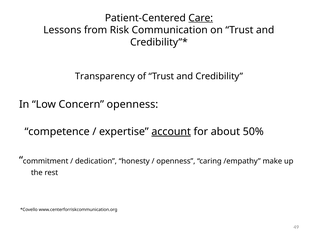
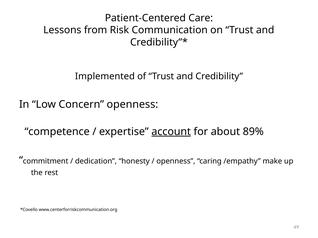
Care underline: present -> none (201, 18)
Transparency: Transparency -> Implemented (105, 76)
50%: 50% -> 89% (253, 132)
